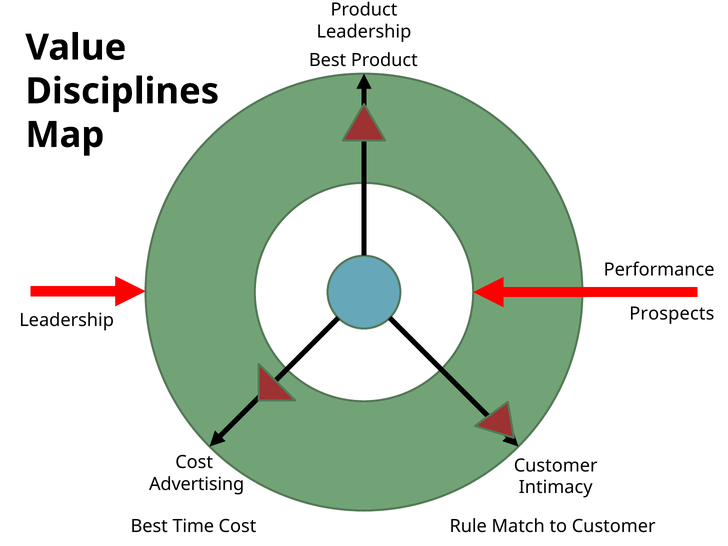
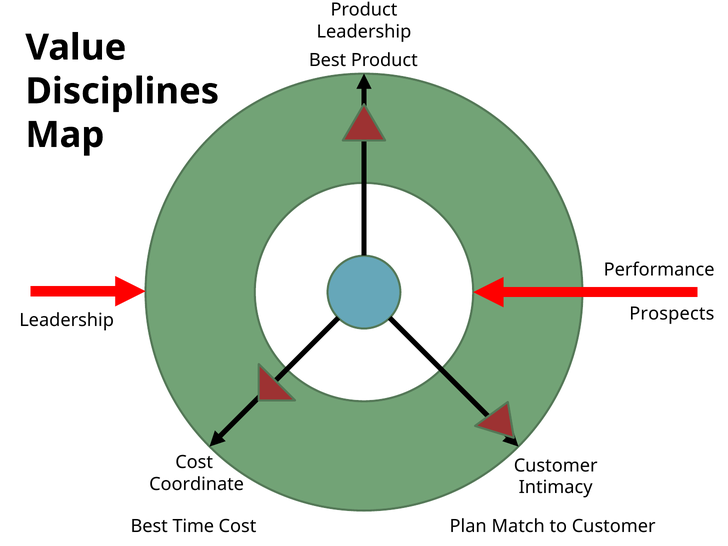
Advertising: Advertising -> Coordinate (197, 484)
Rule: Rule -> Plan (468, 526)
